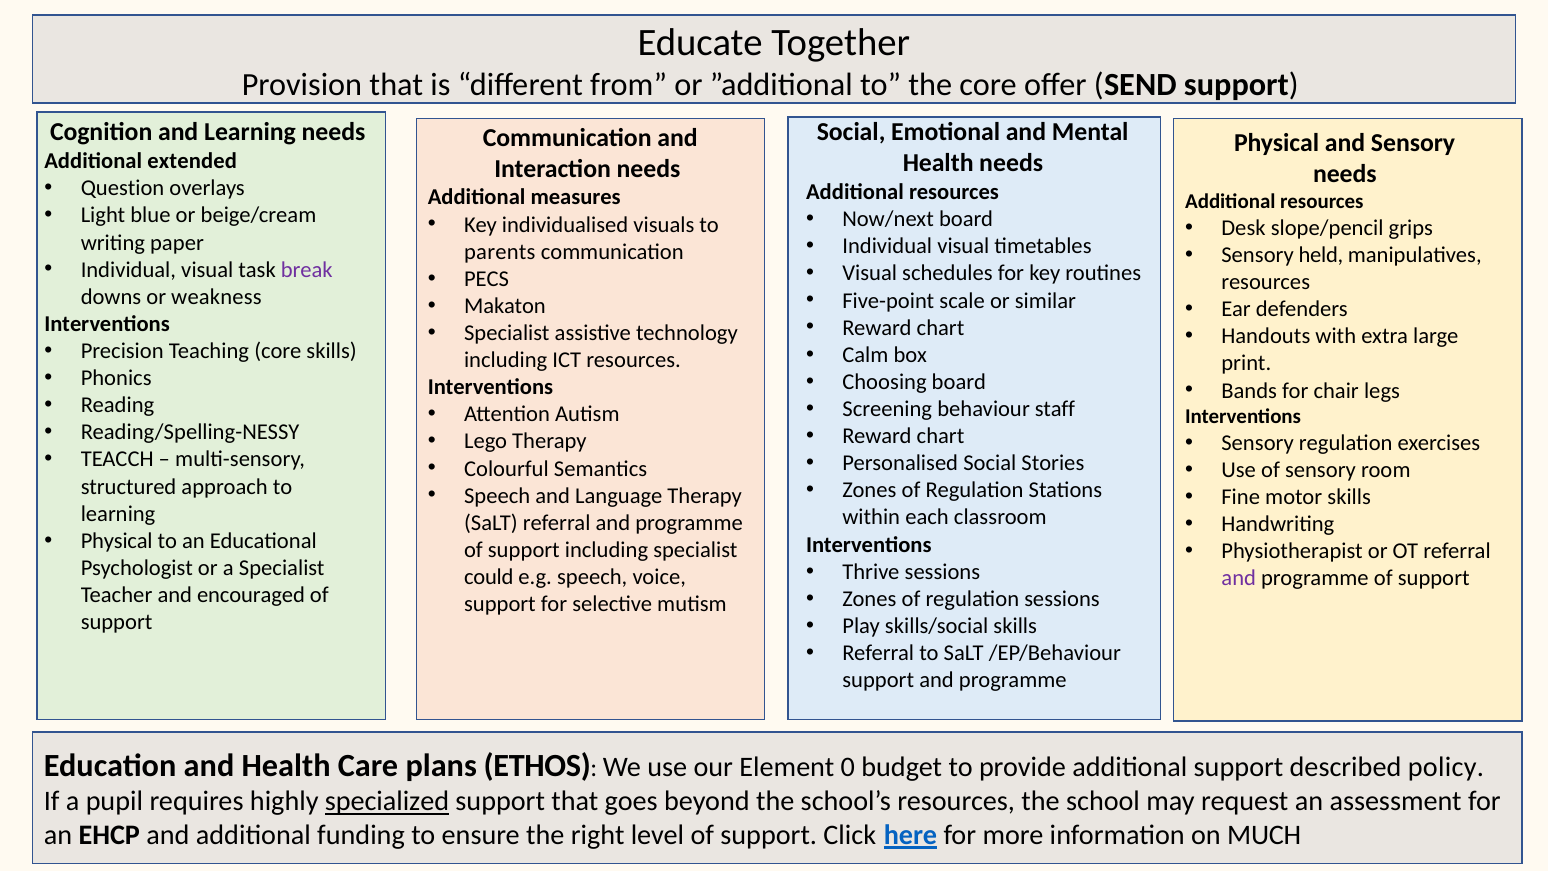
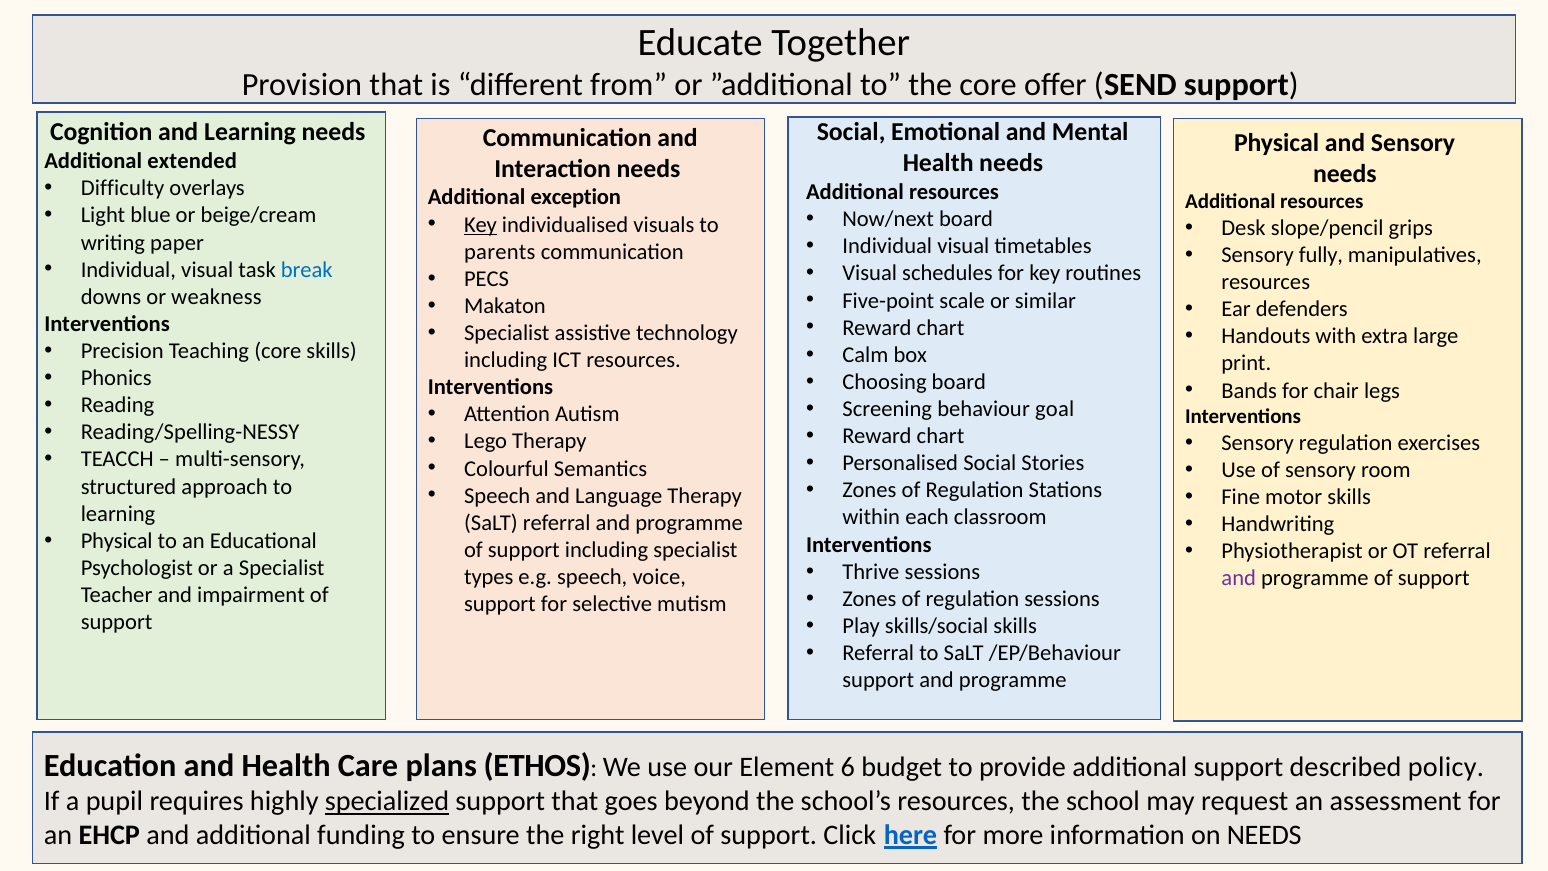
Question: Question -> Difficulty (122, 188)
measures: measures -> exception (576, 197)
Key underline: none -> present (480, 225)
held: held -> fully (1321, 255)
break colour: purple -> blue (307, 270)
staff: staff -> goal (1055, 409)
could: could -> types (489, 577)
encouraged: encouraged -> impairment (251, 595)
0: 0 -> 6 (848, 767)
on MUCH: MUCH -> NEEDS (1264, 835)
